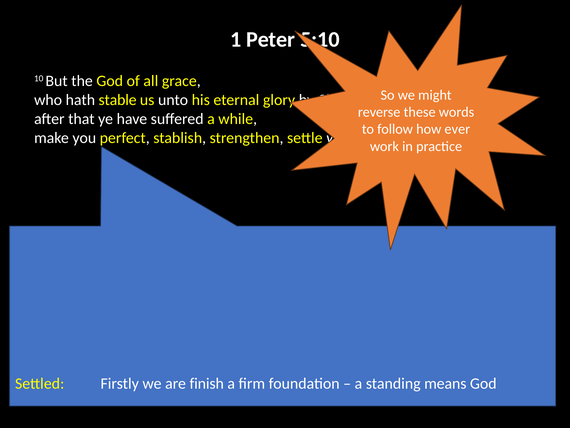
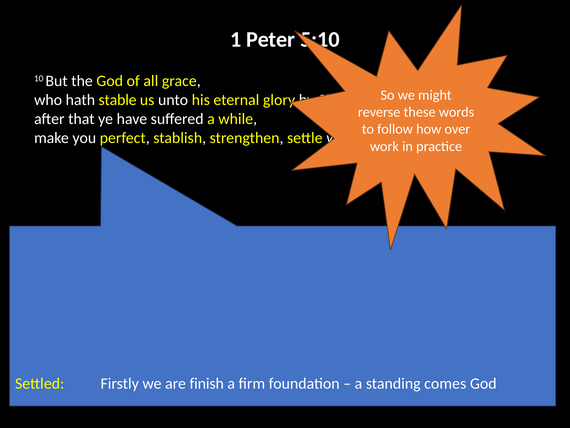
ever: ever -> over (457, 129)
means: means -> comes (445, 383)
